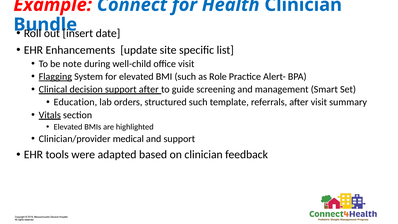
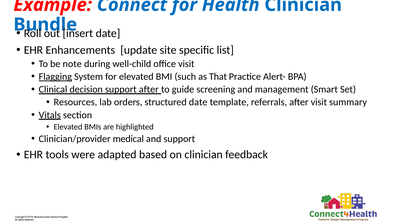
Role: Role -> That (218, 77)
Education: Education -> Resources (75, 102)
structured such: such -> date (198, 102)
